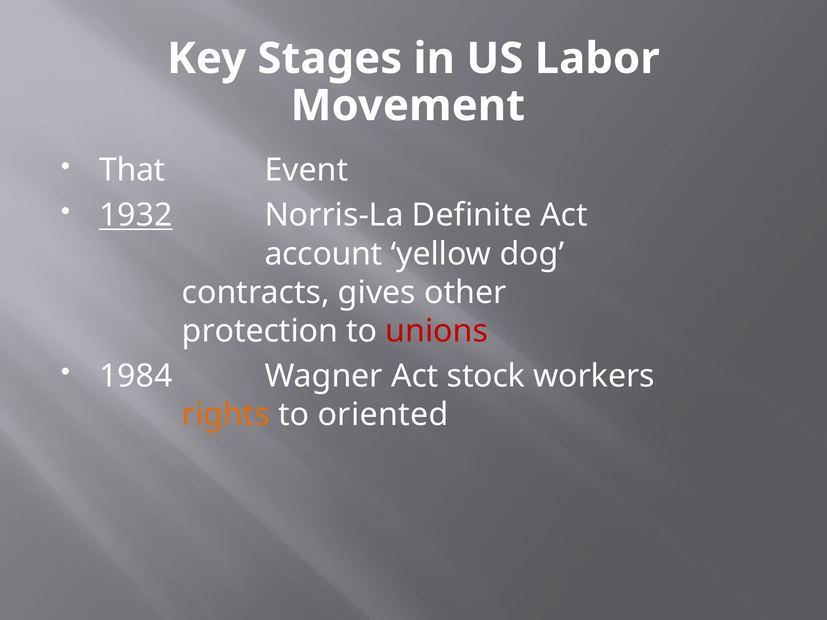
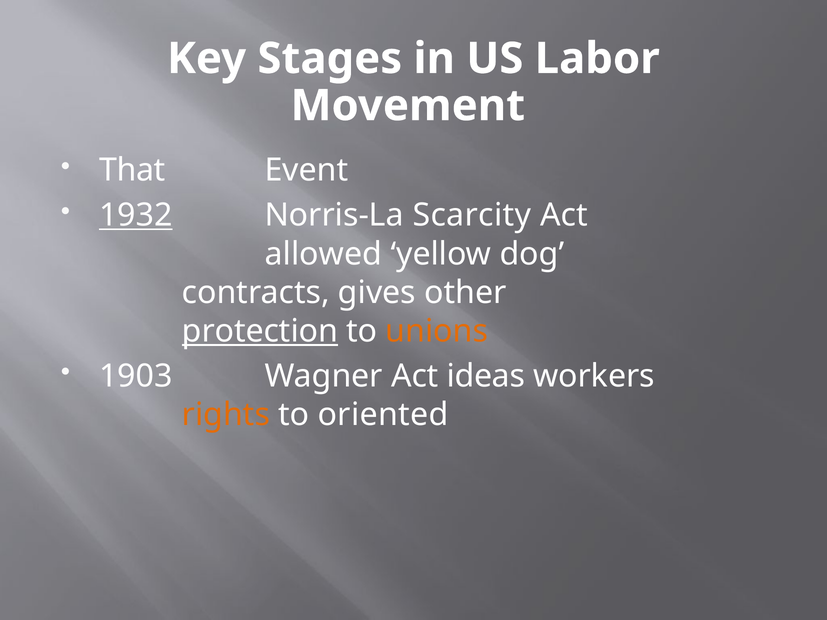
Definite: Definite -> Scarcity (472, 215)
account: account -> allowed (323, 254)
protection underline: none -> present (260, 331)
unions colour: red -> orange (437, 331)
1984: 1984 -> 1903 (136, 376)
stock: stock -> ideas (486, 376)
